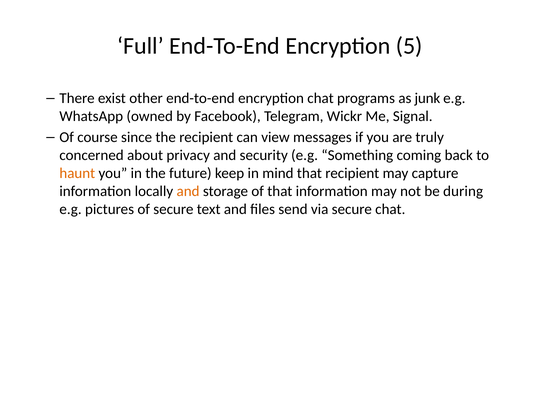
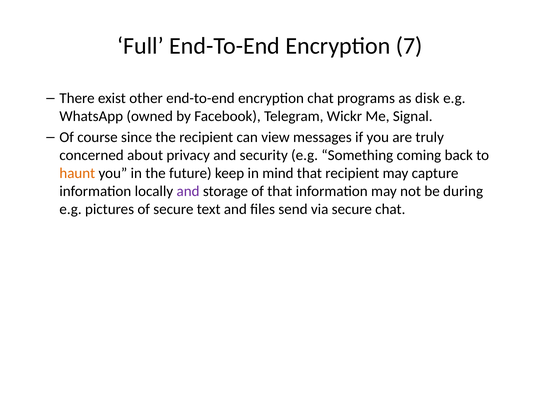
5: 5 -> 7 (409, 46)
junk: junk -> disk (427, 98)
and colour: orange -> purple (188, 191)
